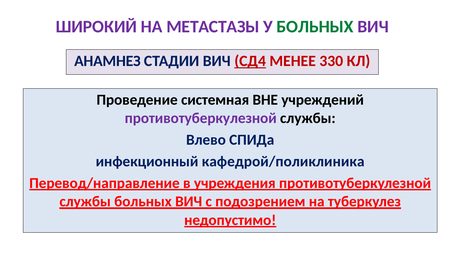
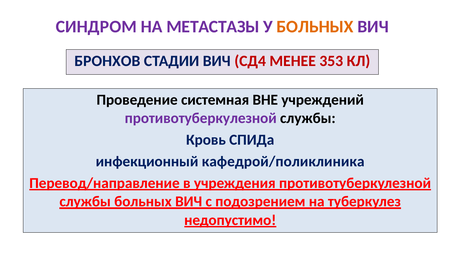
ШИРОКИЙ: ШИРОКИЙ -> СИНДРОМ (96, 27)
БОЛЬНЫХ colour: green -> orange (315, 27)
АНАМНЕЗ: АНАМНЕЗ -> БРОНХОВ (107, 61)
СД4 underline: present -> none (250, 61)
330: 330 -> 353 (331, 61)
Влево: Влево -> Кровь (206, 140)
